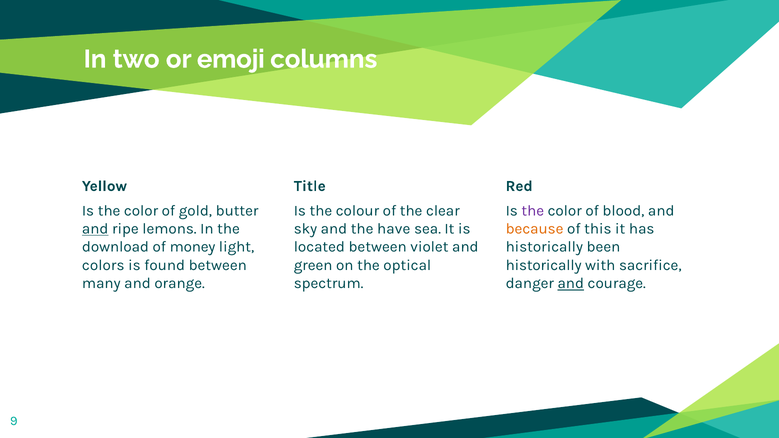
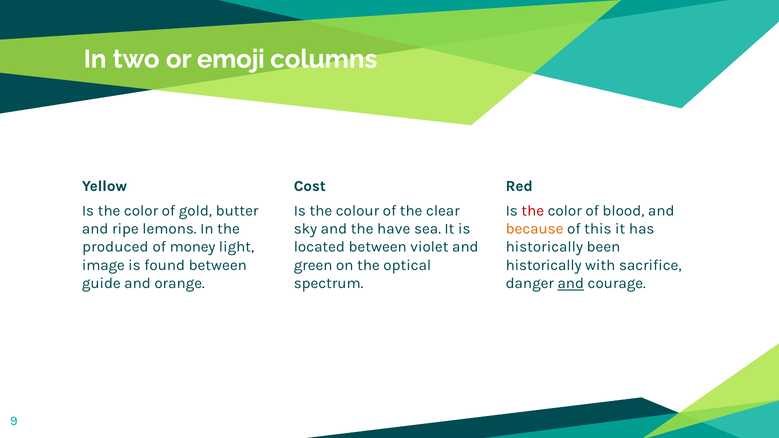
Title: Title -> Cost (310, 186)
the colour: purple -> red (533, 211)
and underline: present -> none (95, 229)
download: download -> produced (115, 247)
colors: colors -> image (103, 265)
many: many -> guide (101, 283)
